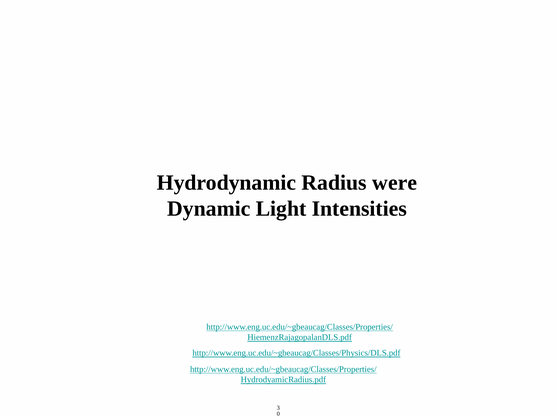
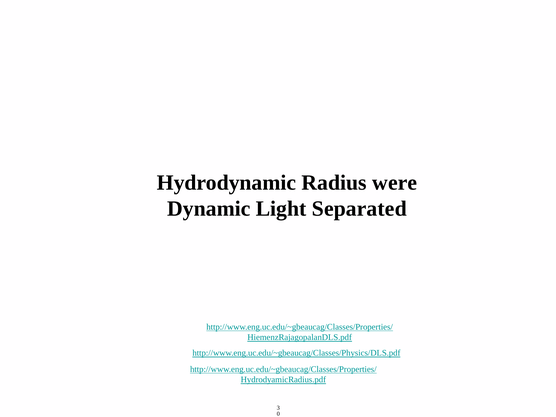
Intensities: Intensities -> Separated (359, 209)
